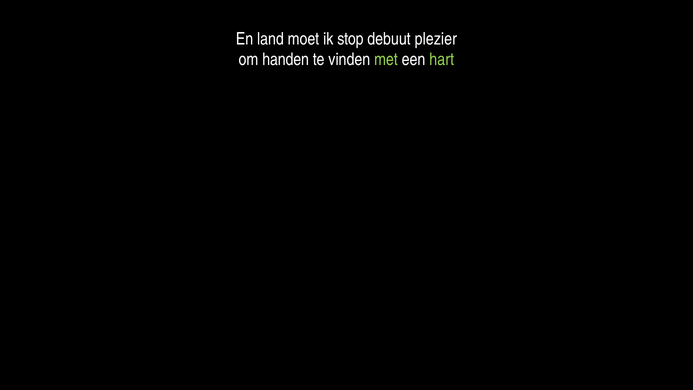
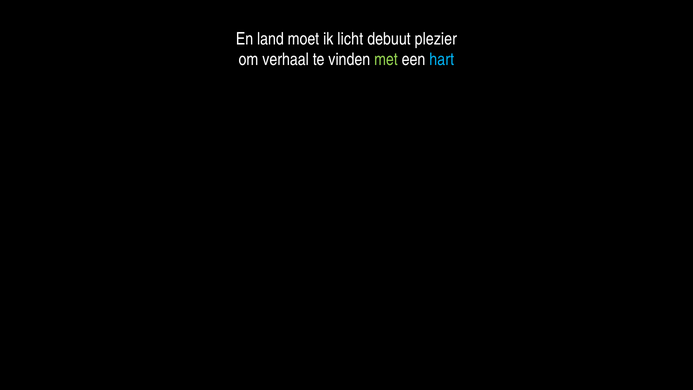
stop: stop -> licht (350, 39)
handen: handen -> verhaal (286, 60)
hart colour: light green -> light blue (442, 60)
